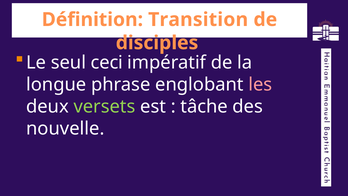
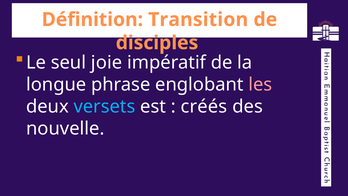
ceci: ceci -> joie (107, 62)
versets colour: light green -> light blue (104, 106)
tâche: tâche -> créés (204, 106)
